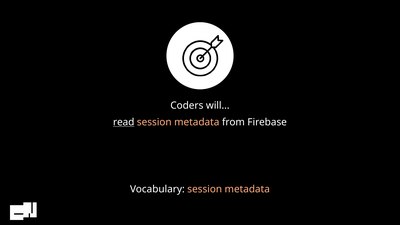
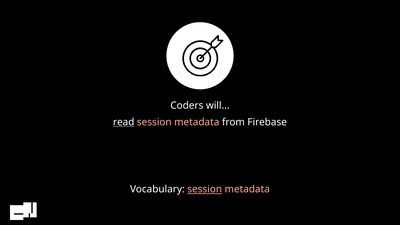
session underline: none -> present (205, 189)
